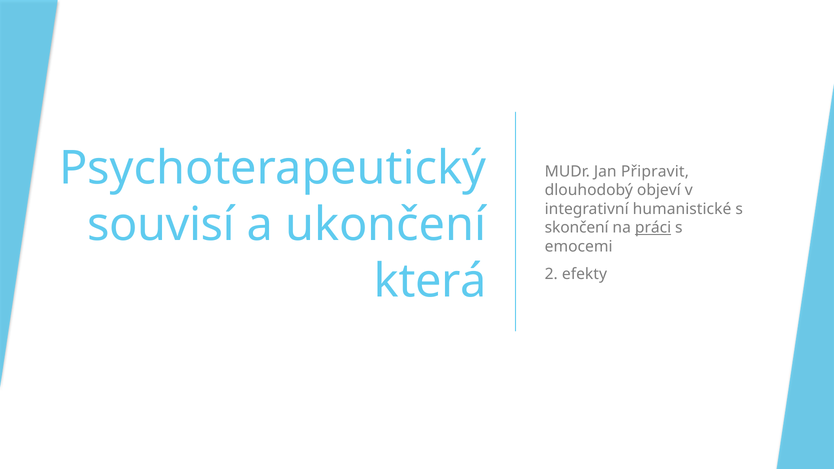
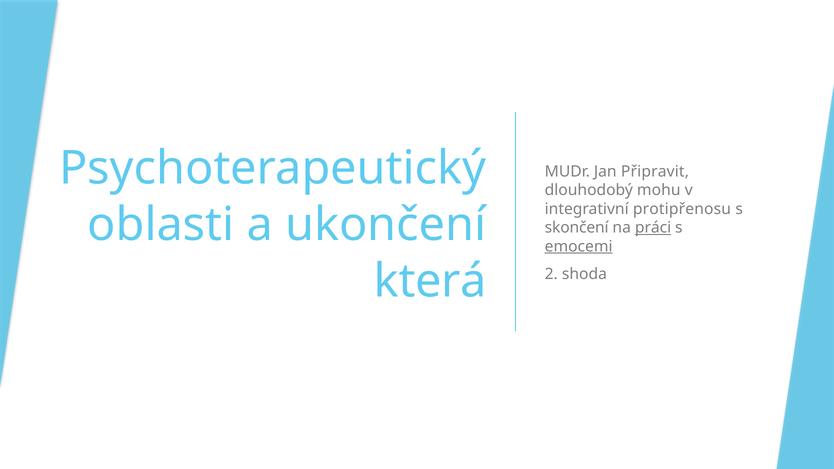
objeví: objeví -> mohu (659, 190)
humanistické: humanistické -> protipřenosu (682, 209)
souvisí: souvisí -> oblasti (161, 225)
emocemi underline: none -> present (579, 246)
efekty: efekty -> shoda (584, 274)
